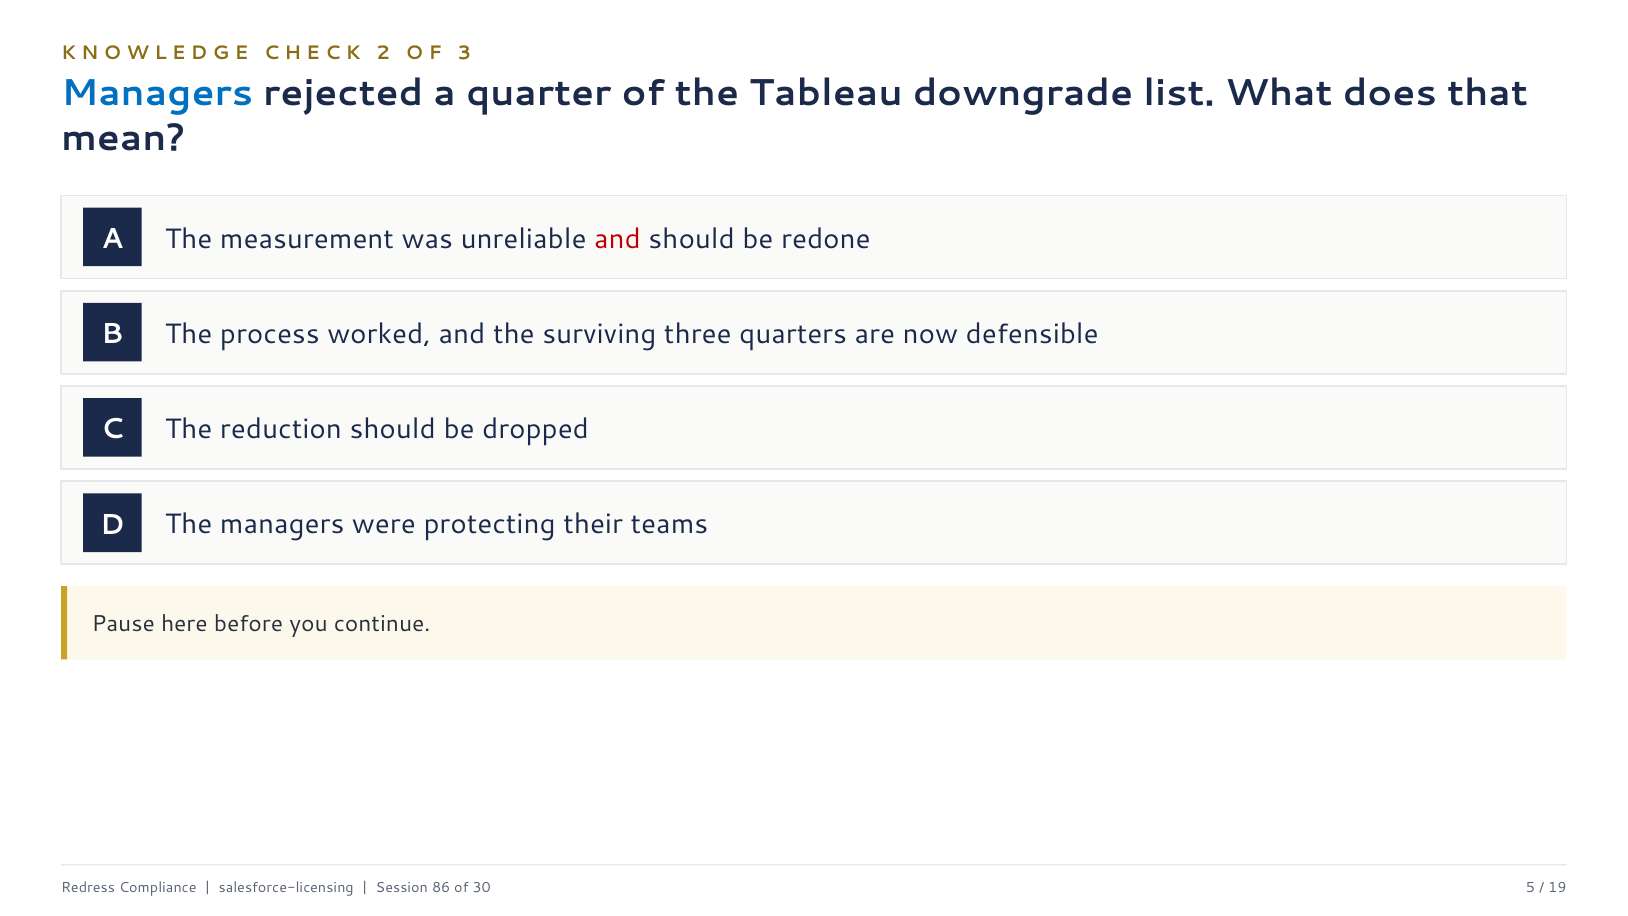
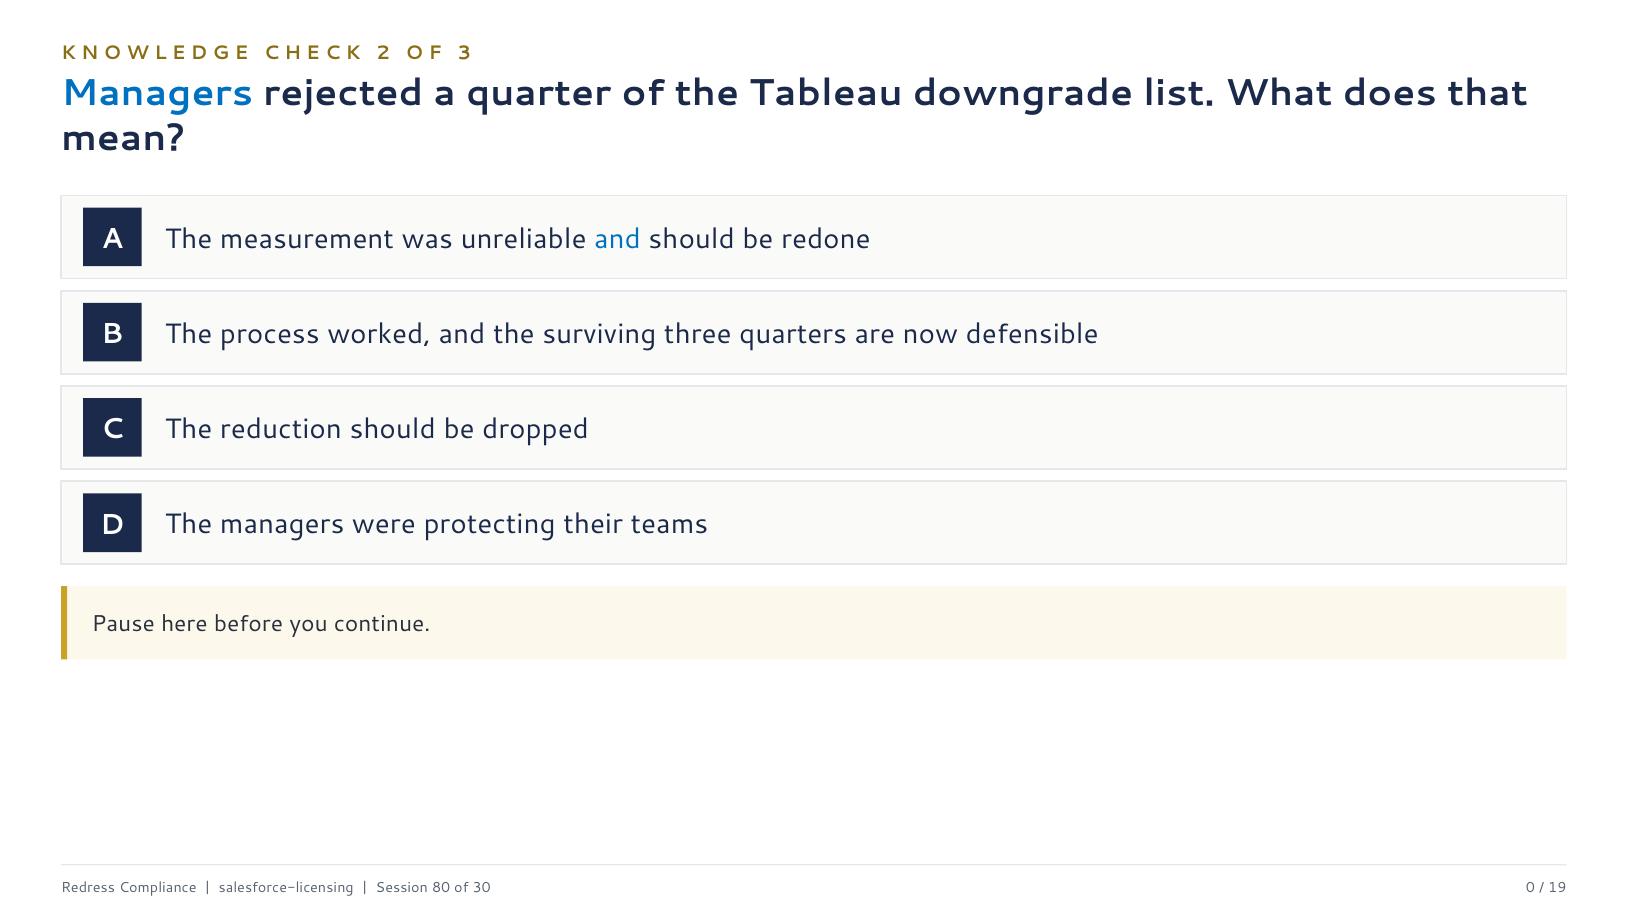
and colour: red -> blue (618, 239)
86: 86 -> 80 (441, 887)
5: 5 -> 0 (1531, 887)
